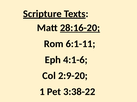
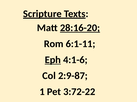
Eph underline: none -> present (53, 60)
2:9-20: 2:9-20 -> 2:9-87 (73, 76)
3:38-22: 3:38-22 -> 3:72-22 (79, 92)
